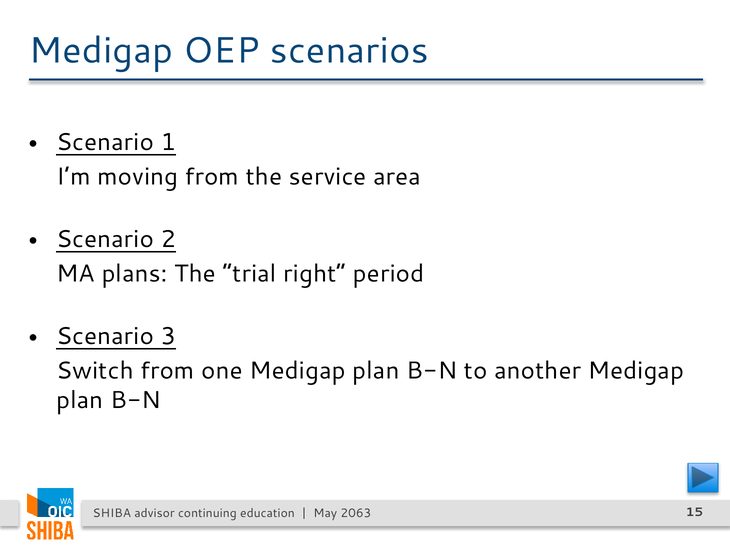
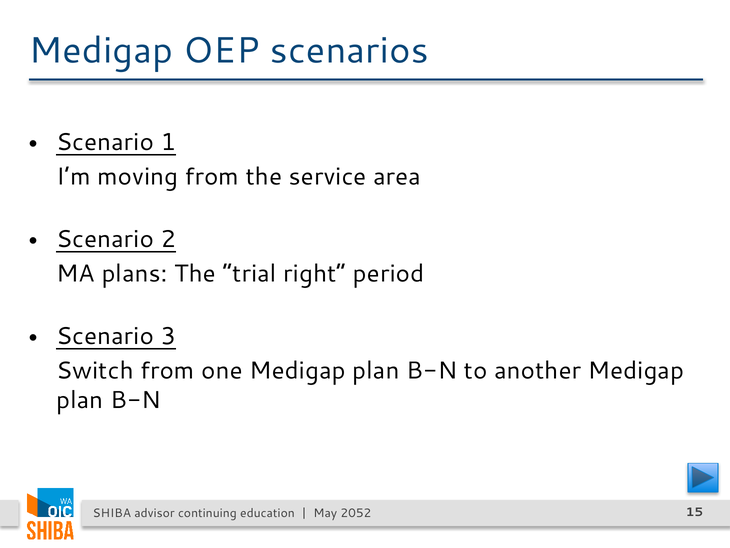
2063: 2063 -> 2052 (356, 513)
